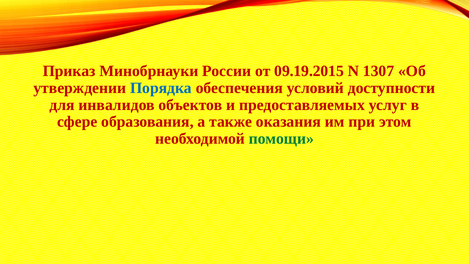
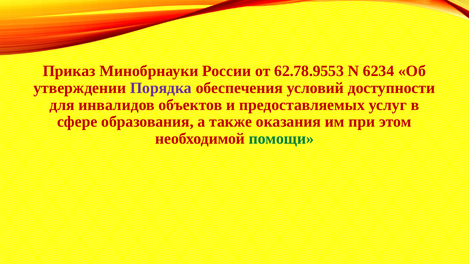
09.19.2015: 09.19.2015 -> 62.78.9553 (309, 71)
1307: 1307 -> 6234 (379, 71)
Порядка colour: blue -> purple (161, 88)
